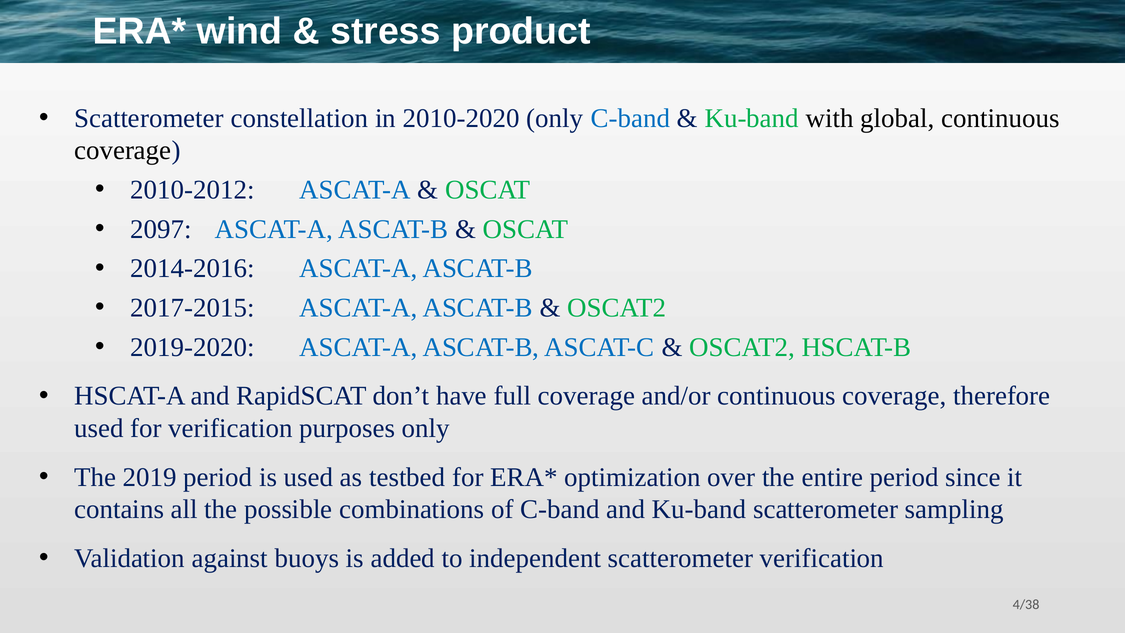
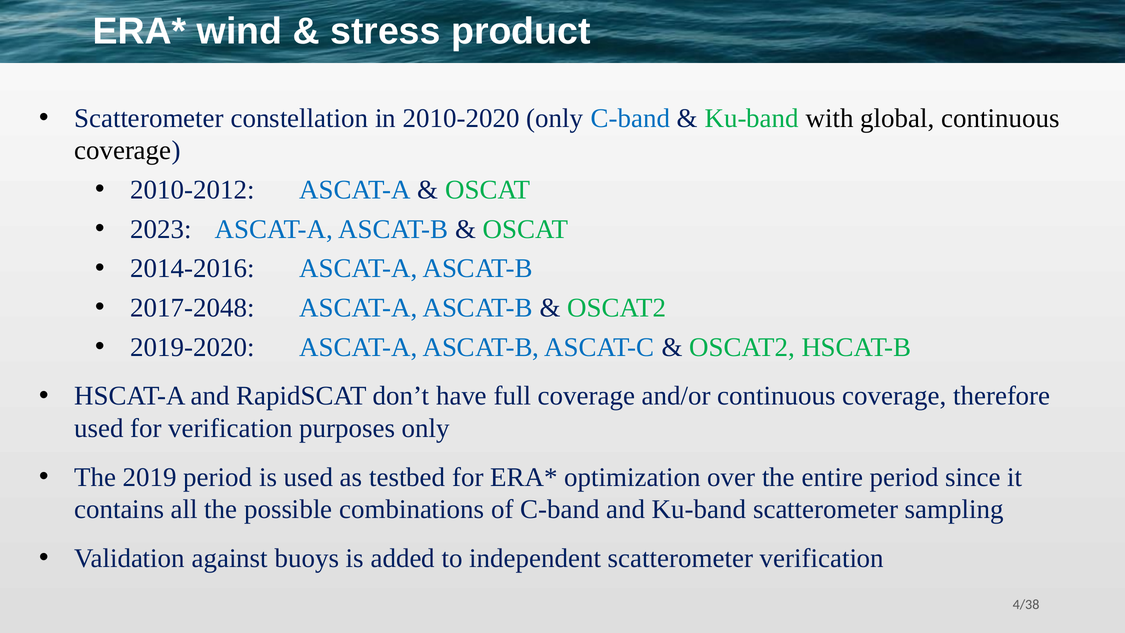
2097: 2097 -> 2023 (161, 229)
2017-2015: 2017-2015 -> 2017-2048 (193, 308)
